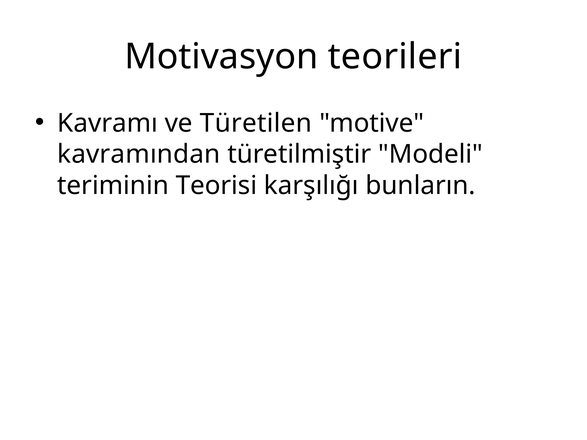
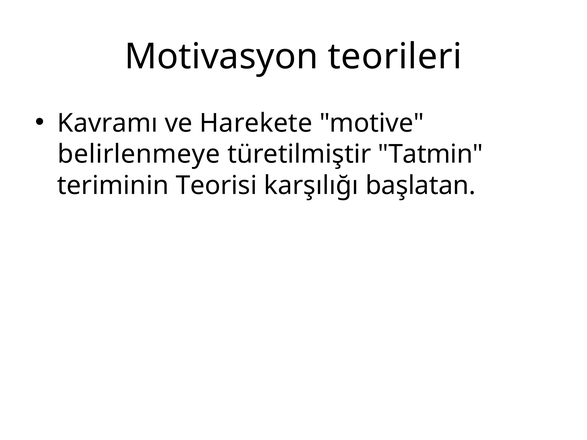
Türetilen: Türetilen -> Harekete (256, 123)
kavramından: kavramından -> belirlenmeye (139, 154)
Modeli: Modeli -> Tatmin (431, 154)
bunların: bunların -> başlatan (421, 186)
